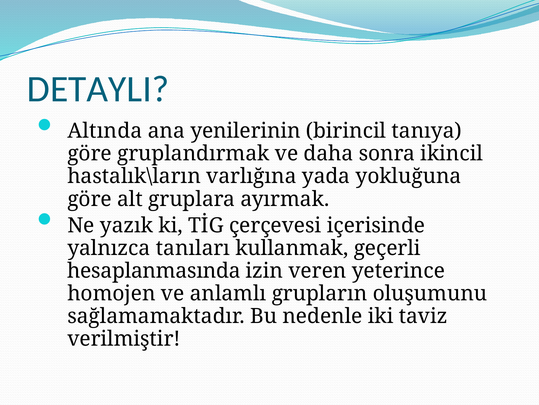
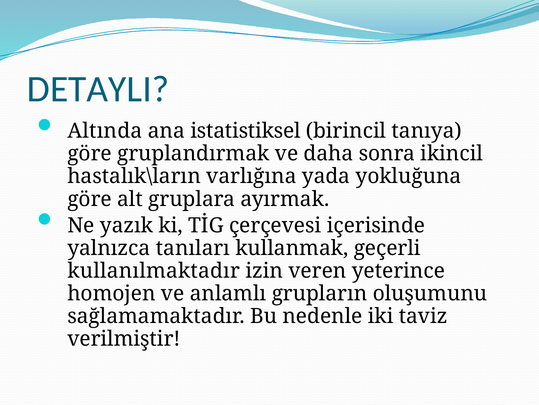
yenilerinin: yenilerinin -> istatistiksel (245, 131)
hesaplanmasında: hesaplanmasında -> kullanılmaktadır (154, 270)
